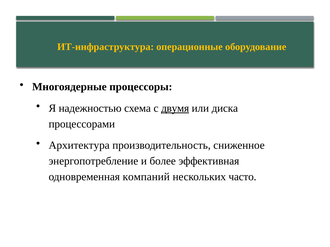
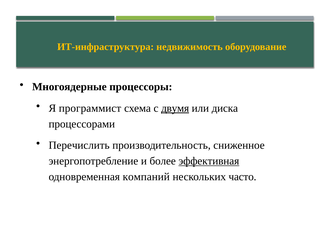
операционные: операционные -> недвижимость (189, 47)
надежностью: надежностью -> программист (90, 108)
Архитектура: Архитектура -> Перечислить (79, 146)
эффективная underline: none -> present (209, 161)
